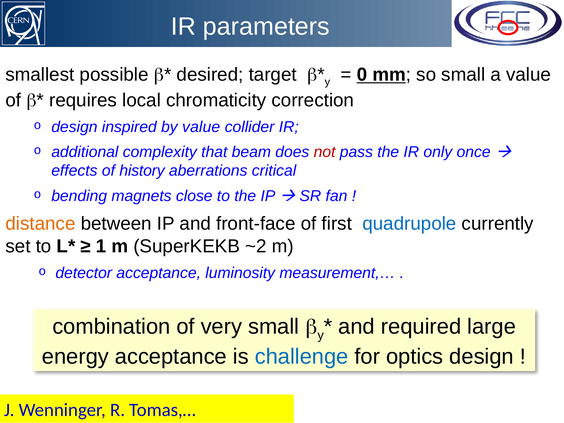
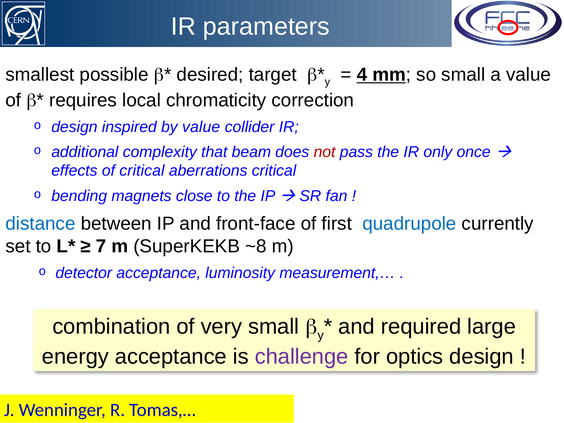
0: 0 -> 4 (362, 75)
of history: history -> critical (142, 171)
distance colour: orange -> blue (41, 224)
1: 1 -> 7 (101, 246)
~2: ~2 -> ~8 (256, 246)
challenge colour: blue -> purple (302, 357)
